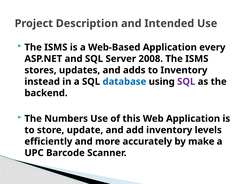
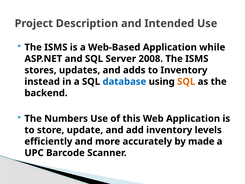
every: every -> while (212, 47)
SQL colour: purple -> orange (186, 81)
make: make -> made (201, 141)
